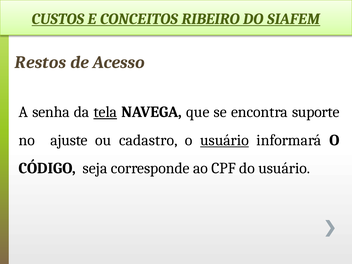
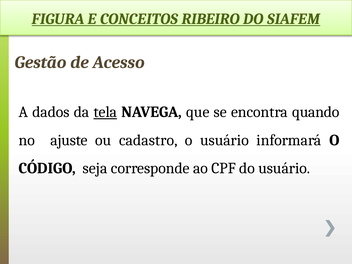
CUSTOS: CUSTOS -> FIGURA (58, 19)
Restos: Restos -> Gestão (41, 62)
senha: senha -> dados (51, 112)
suporte: suporte -> quando (316, 112)
usuário underline: present -> none (224, 140)
